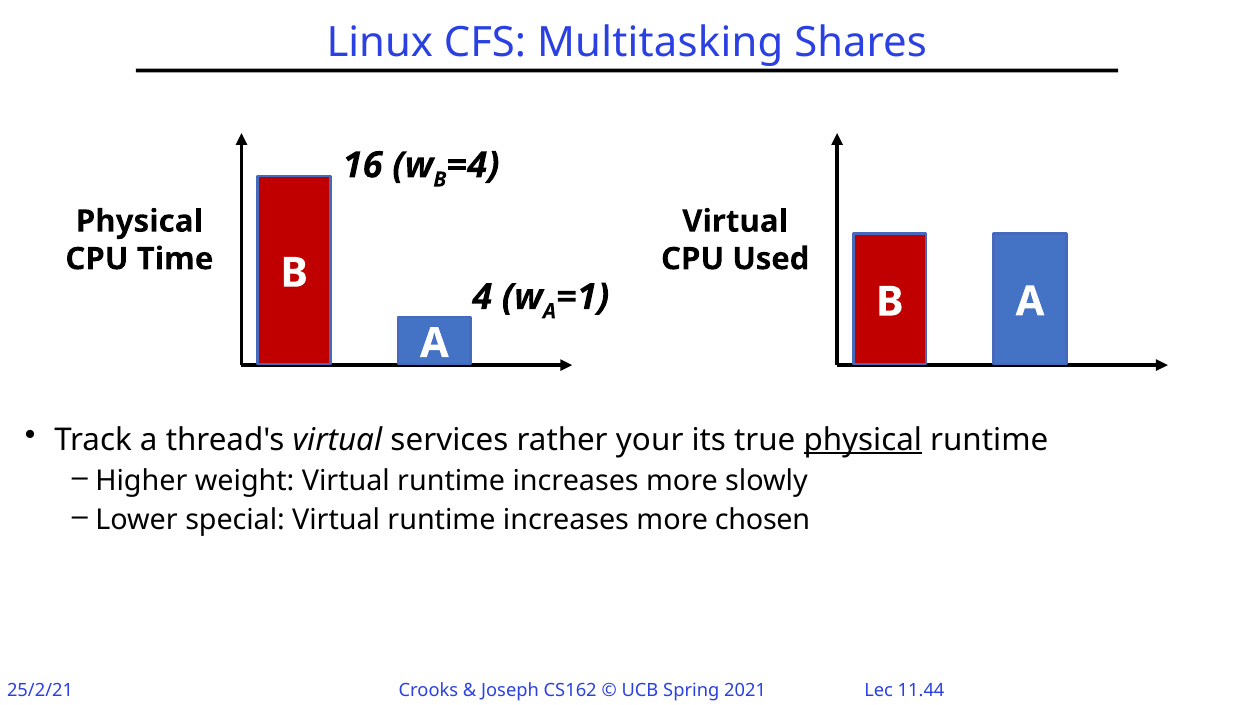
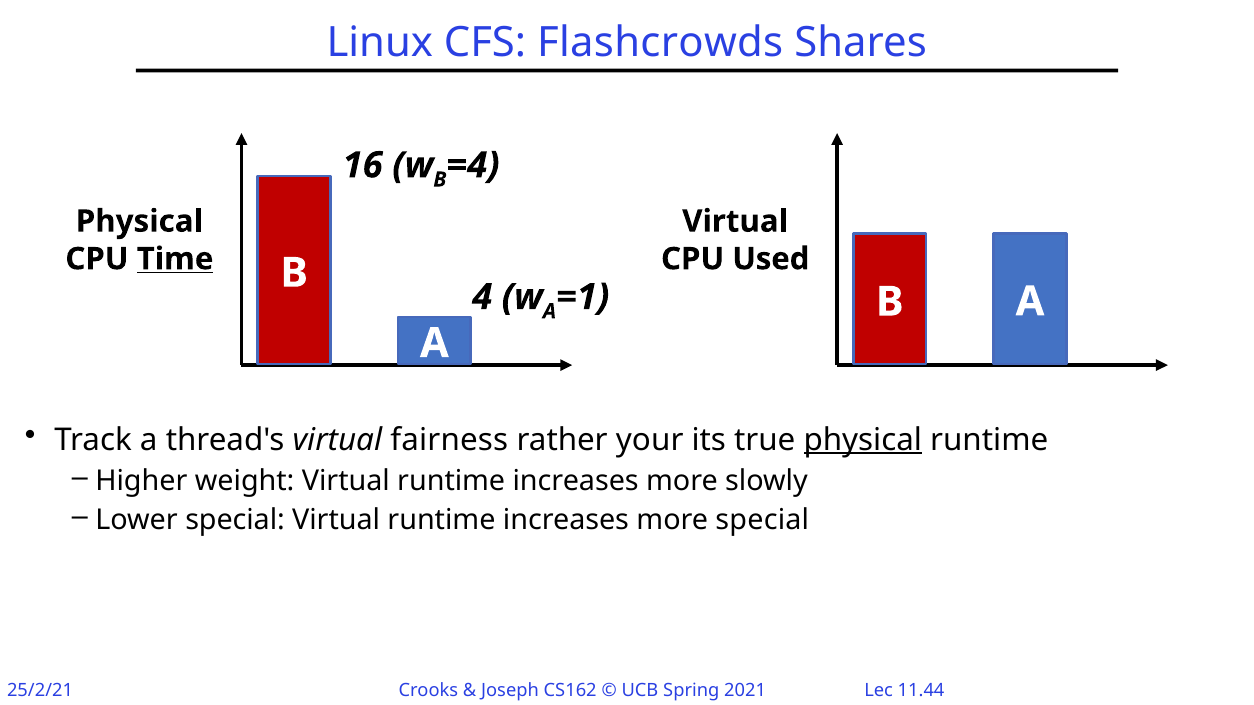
Multitasking: Multitasking -> Flashcrowds (660, 43)
Time underline: none -> present (175, 259)
services: services -> fairness (449, 440)
more chosen: chosen -> special (762, 521)
